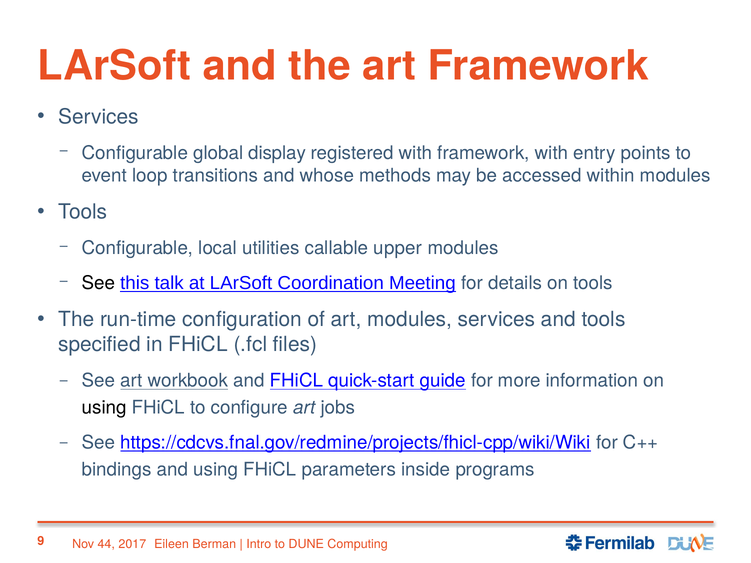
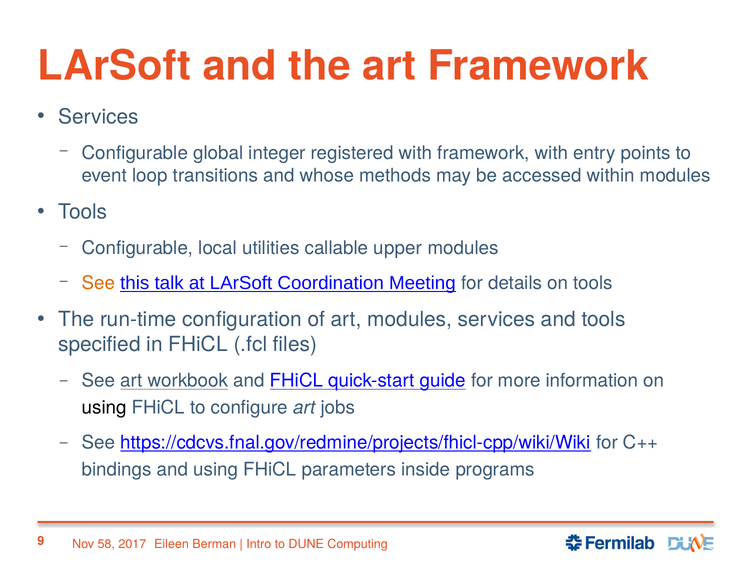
display: display -> integer (277, 153)
See colour: black -> orange (98, 283)
44: 44 -> 58 (106, 544)
